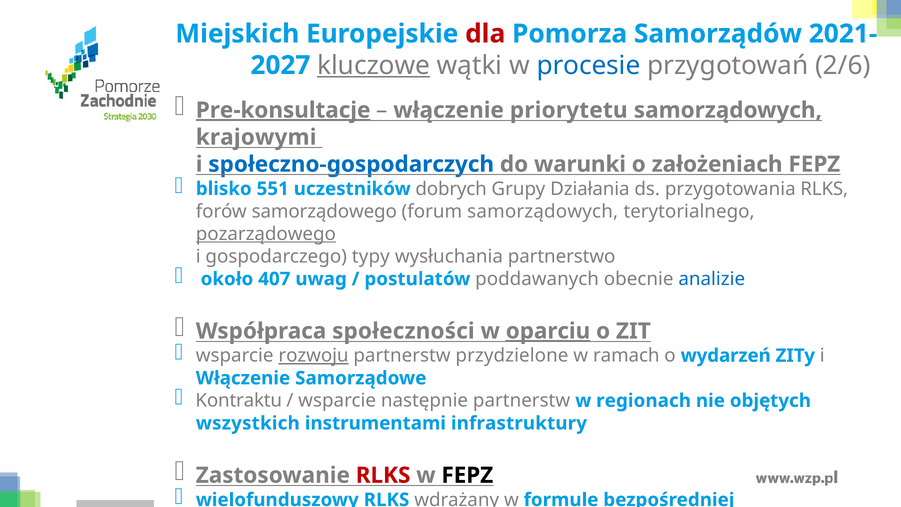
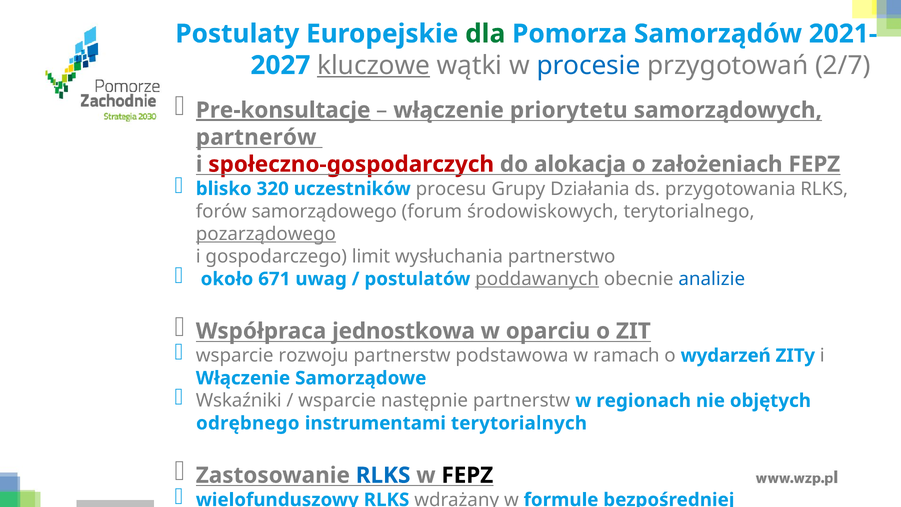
Miejskich: Miejskich -> Postulaty (237, 34)
dla colour: red -> green (485, 34)
2/6: 2/6 -> 2/7 (843, 65)
krajowymi: krajowymi -> partnerów (256, 137)
społeczno-gospodarczych colour: blue -> red (351, 164)
warunki: warunki -> alokacja (580, 164)
551: 551 -> 320 (273, 189)
dobrych: dobrych -> procesu (451, 189)
forum samorządowych: samorządowych -> środowiskowych (543, 211)
typy: typy -> limit (371, 256)
407: 407 -> 671 (274, 279)
poddawanych underline: none -> present (537, 279)
społeczności: społeczności -> jednostkowa (404, 331)
oparciu underline: present -> none (548, 331)
rozwoju underline: present -> none (314, 355)
przydzielone: przydzielone -> podstawowa (512, 355)
Kontraktu: Kontraktu -> Wskaźniki (239, 401)
wszystkich: wszystkich -> odrębnego (248, 423)
infrastruktury: infrastruktury -> terytorialnych (519, 423)
RLKS colour: red -> blue (383, 475)
